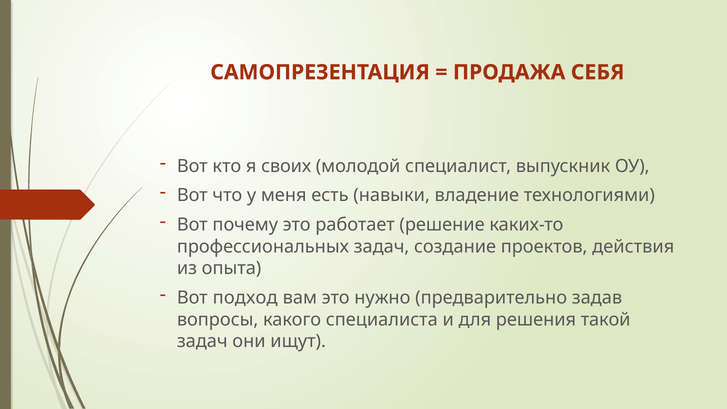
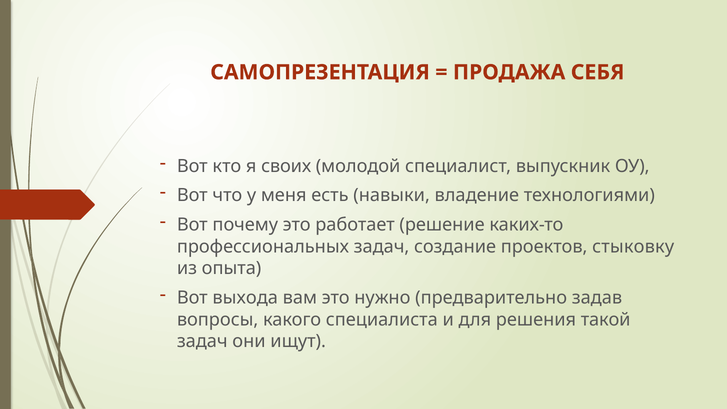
действия: действия -> стыковку (633, 247)
подход: подход -> выхода (245, 298)
